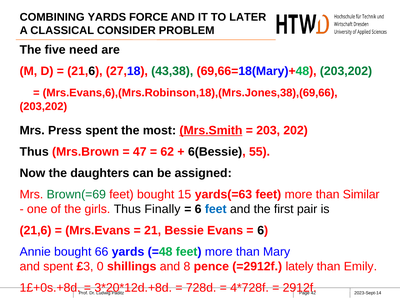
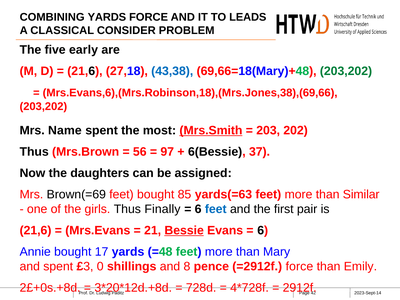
LATER: LATER -> LEADS (248, 17)
need: need -> early (83, 50)
43,38 colour: green -> blue (172, 71)
Press: Press -> Name (65, 131)
47: 47 -> 56 (140, 152)
62: 62 -> 97 (167, 152)
55: 55 -> 37 (260, 152)
Brown(=69 colour: green -> black (76, 195)
15: 15 -> 85 (184, 195)
Bessie underline: none -> present (184, 230)
66: 66 -> 17 (102, 252)
=2912f lately: lately -> force (299, 266)
1£+0s.+8d: 1£+0s.+8d -> 2£+0s.+8d (50, 288)
